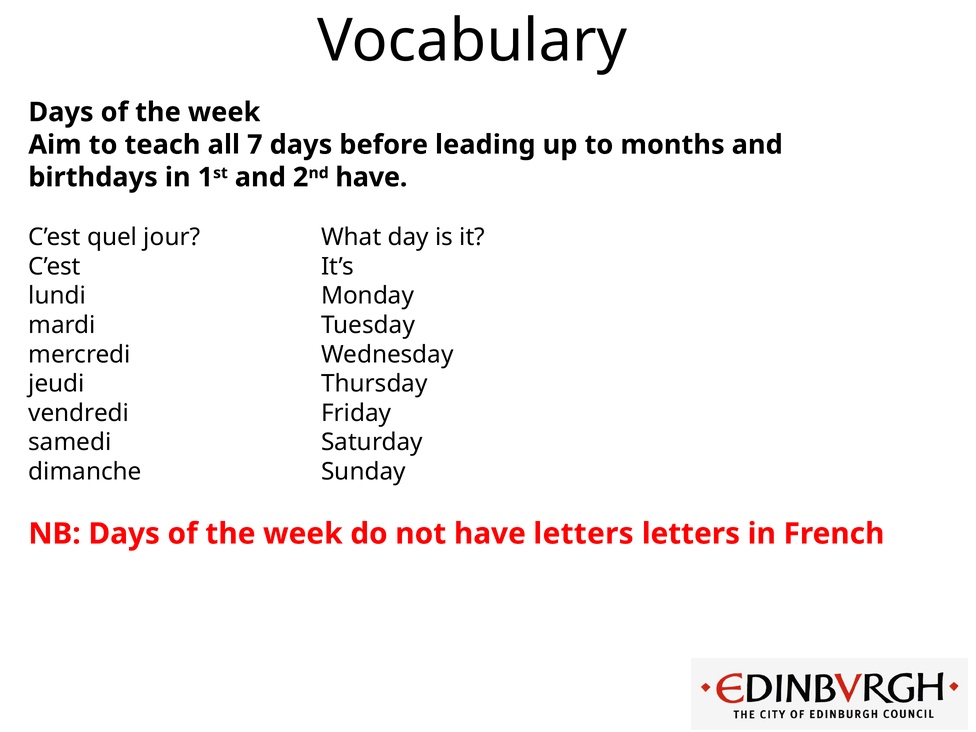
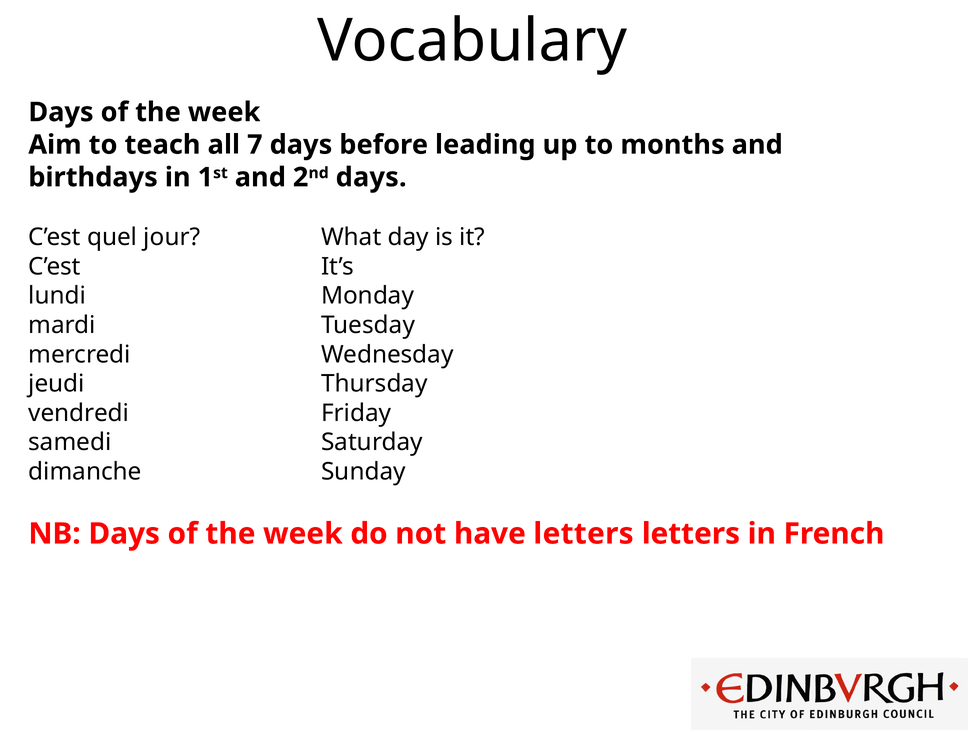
2nd have: have -> days (371, 177)
